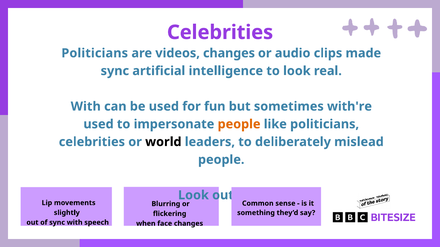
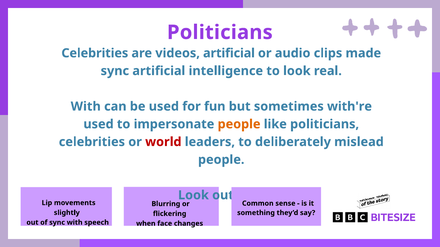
Celebrities: Celebrities -> Politicians (220, 32)
Politicians: Politicians -> Celebrities (95, 53)
videos changes: changes -> artificial (229, 53)
world colour: black -> red (163, 142)
